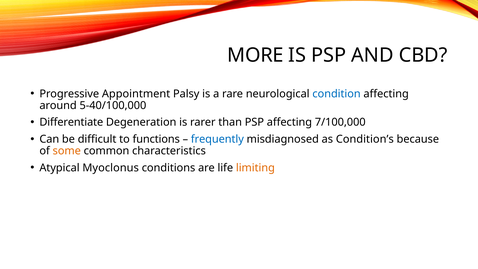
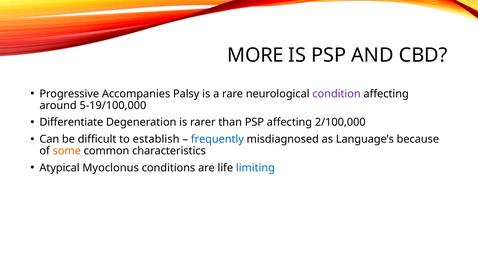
Appointment: Appointment -> Accompanies (136, 94)
condition colour: blue -> purple (337, 94)
5-40/100,000: 5-40/100,000 -> 5-19/100,000 (113, 105)
7/100,000: 7/100,000 -> 2/100,000 (340, 122)
functions: functions -> establish (156, 139)
Condition’s: Condition’s -> Language’s (365, 139)
limiting colour: orange -> blue (255, 168)
